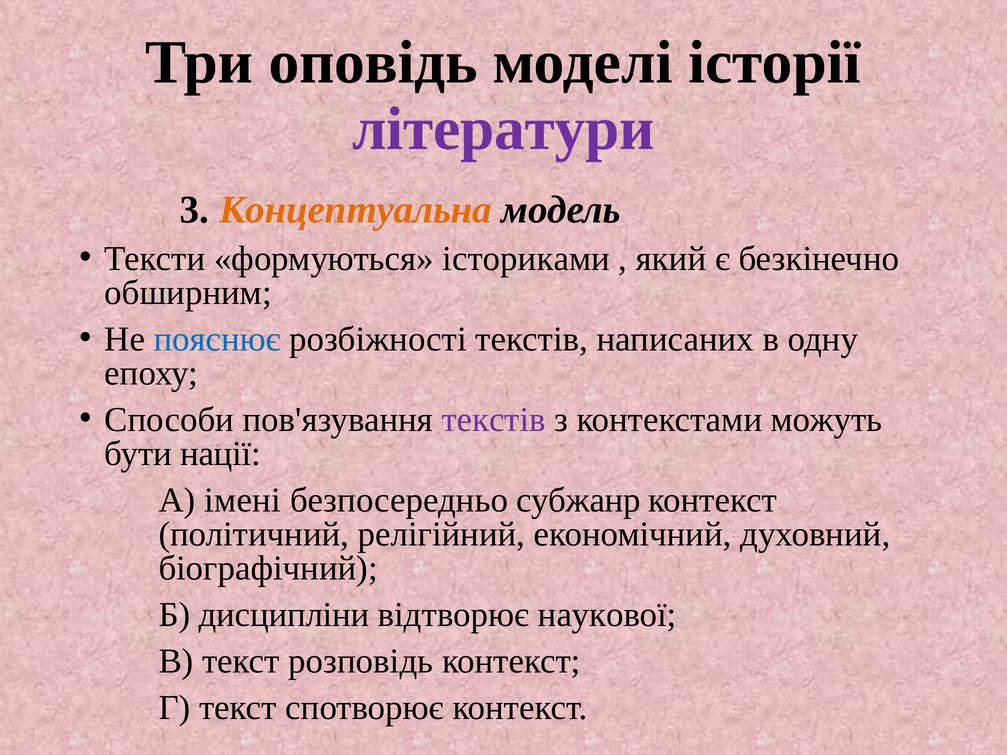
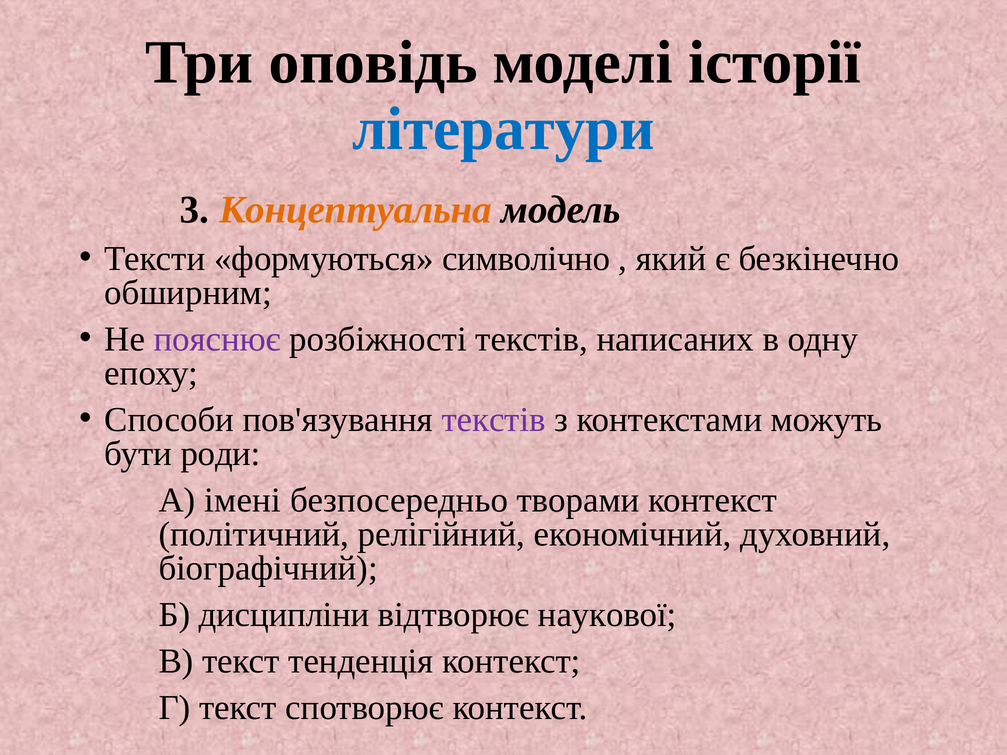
літератури colour: purple -> blue (503, 129)
істориками: істориками -> символічно (526, 259)
пояснює colour: blue -> purple (217, 339)
нації: нації -> роди (221, 454)
субжанр: субжанр -> творами (578, 500)
розповідь: розповідь -> тенденція (361, 661)
